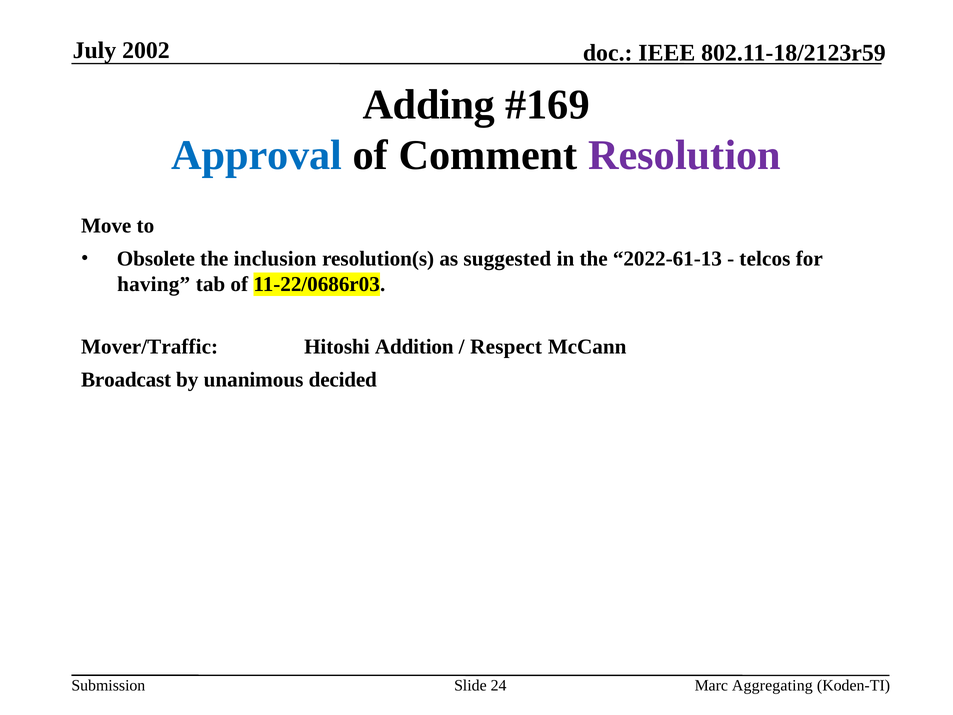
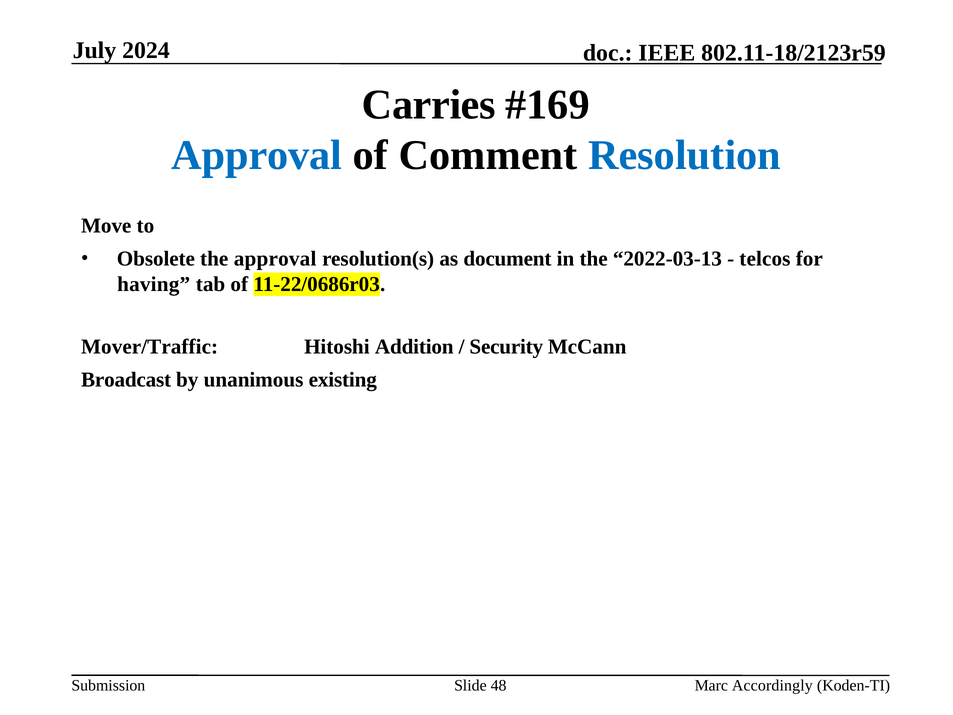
2002: 2002 -> 2024 (146, 51)
Adding: Adding -> Carries (429, 105)
Resolution colour: purple -> blue (685, 155)
the inclusion: inclusion -> approval (275, 259)
suggested: suggested -> document (507, 259)
2022-61-13: 2022-61-13 -> 2022-03-13 (667, 259)
Respect: Respect -> Security (506, 346)
decided: decided -> existing (343, 380)
24: 24 -> 48 (499, 685)
Aggregating: Aggregating -> Accordingly (772, 685)
